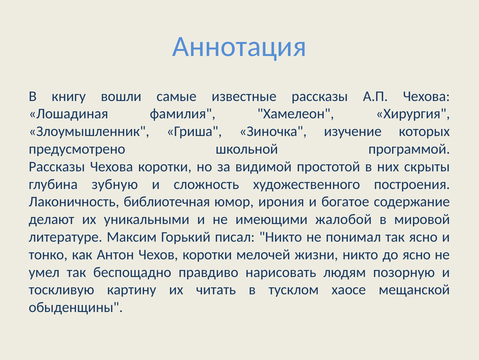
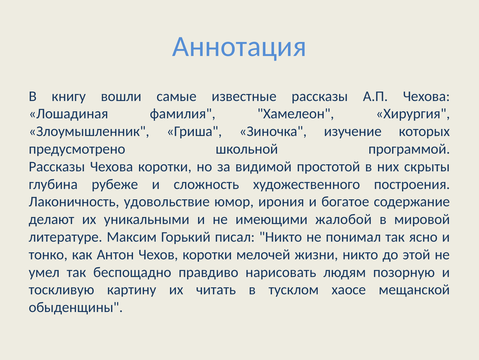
зубную: зубную -> рубеже (115, 184)
библиотечная: библиотечная -> удовольствие (167, 201)
до ясно: ясно -> этой (416, 254)
